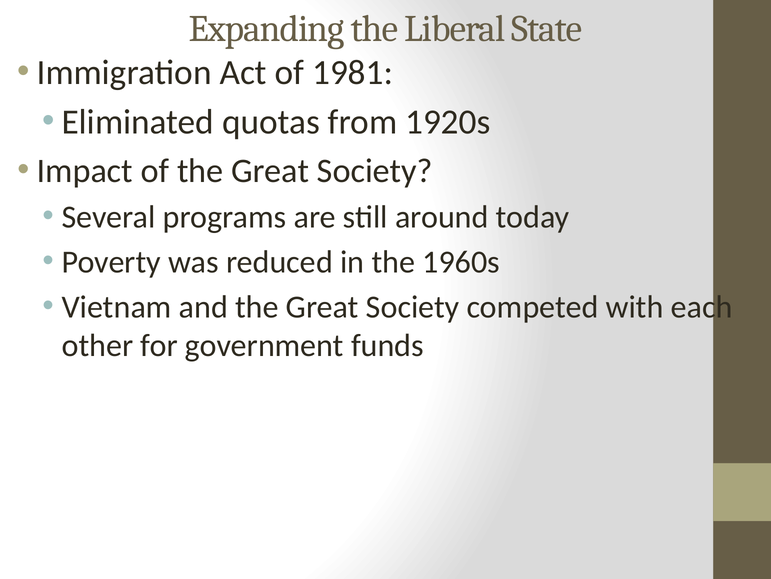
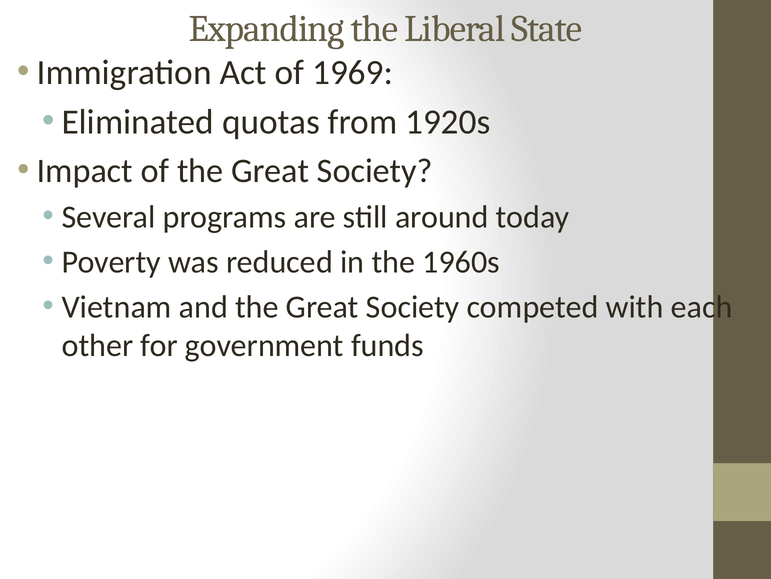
1981: 1981 -> 1969 (353, 73)
